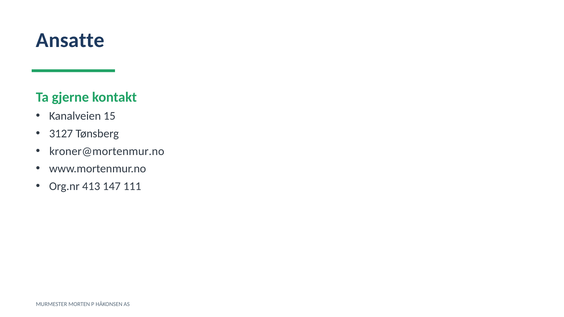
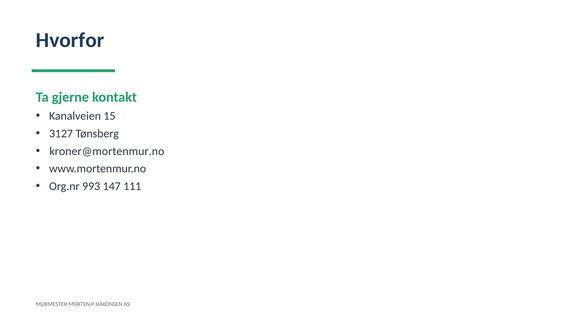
Ansatte: Ansatte -> Hvorfor (70, 40)
413: 413 -> 993 (91, 187)
